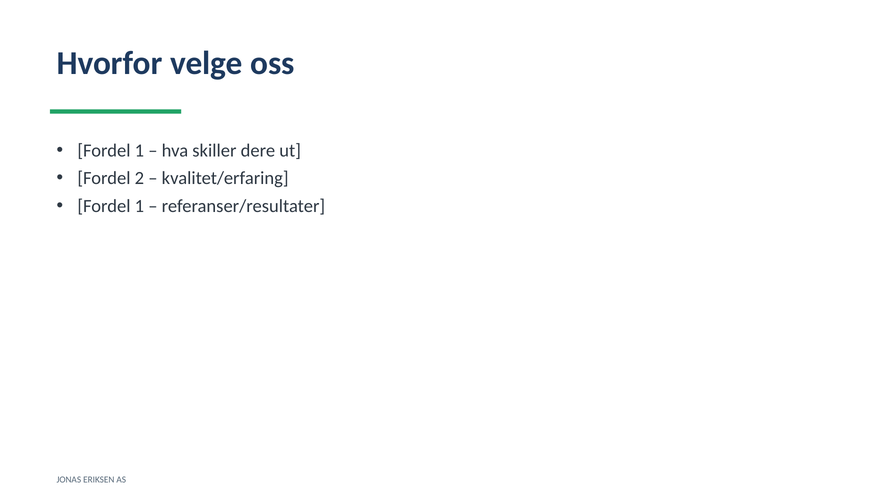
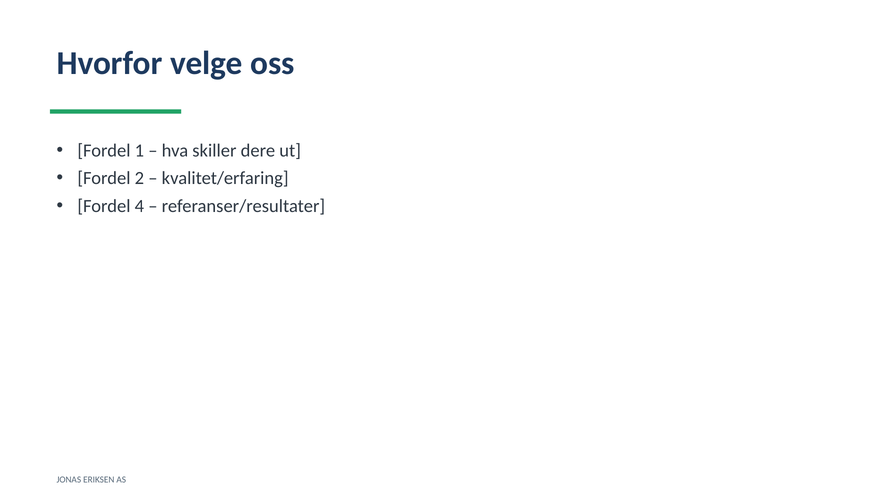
1: 1 -> 4 (139, 206)
